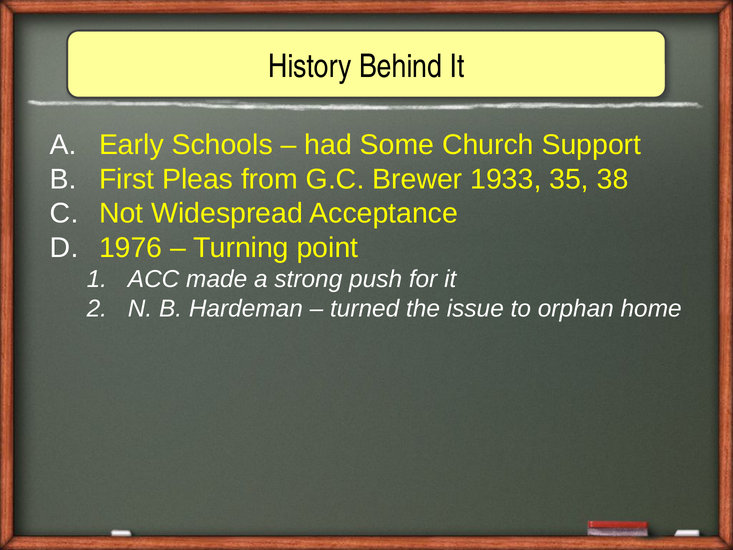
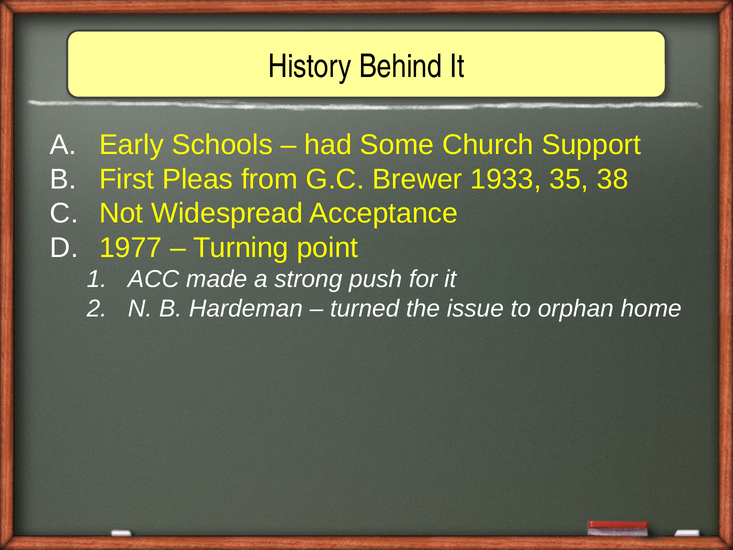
1976: 1976 -> 1977 (131, 248)
